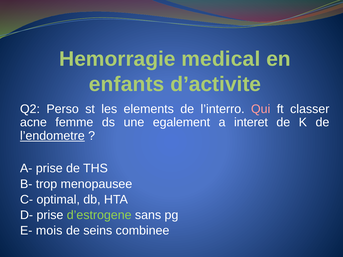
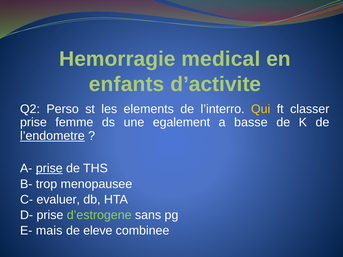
Qui colour: pink -> yellow (261, 109)
acne: acne -> prise (33, 122)
interet: interet -> basse (251, 122)
prise underline: none -> present (49, 169)
optimal: optimal -> evaluer (58, 200)
mois: mois -> mais (49, 231)
seins: seins -> eleve (98, 231)
